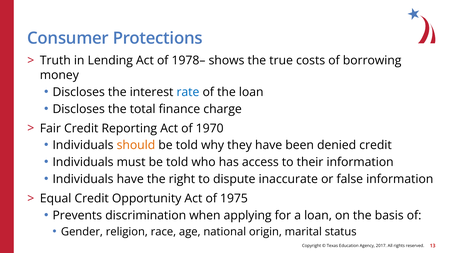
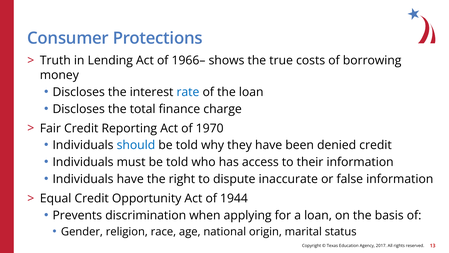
1978–: 1978– -> 1966– (189, 60)
should colour: orange -> blue (136, 145)
1975: 1975 -> 1944 (234, 198)
